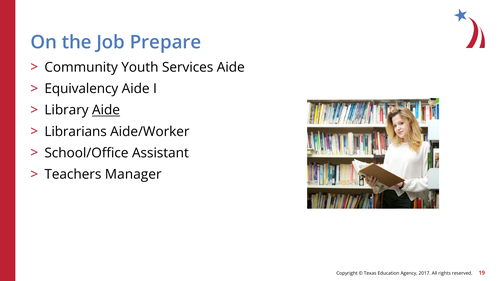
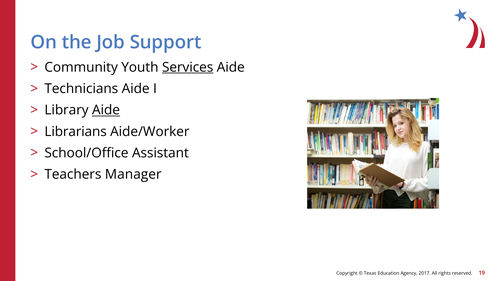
Prepare: Prepare -> Support (166, 42)
Services underline: none -> present (188, 67)
Equivalency: Equivalency -> Technicians (81, 89)
